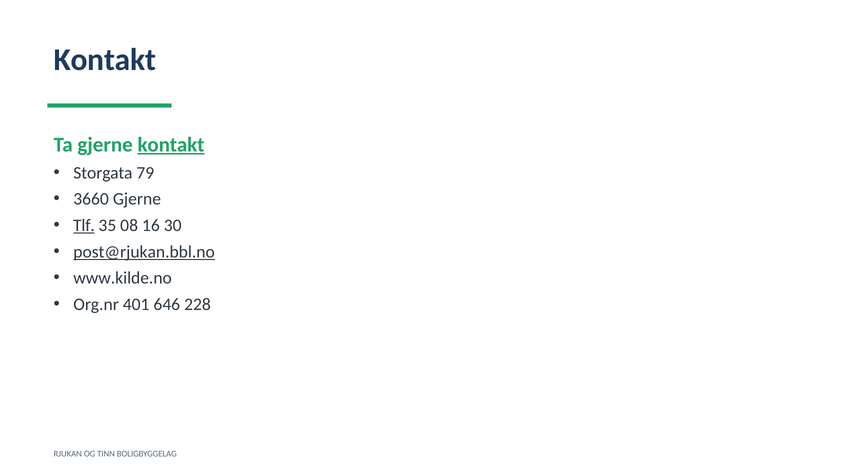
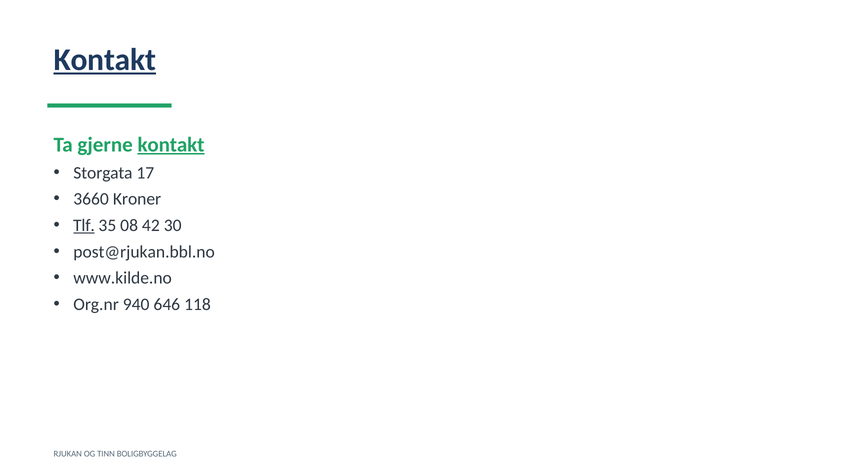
Kontakt underline: none -> present (105, 60)
79: 79 -> 17 (145, 173)
3660 Gjerne: Gjerne -> Kroner (137, 199)
16: 16 -> 42 (151, 226)
post@rjukan.bbl.no underline: present -> none (144, 252)
401: 401 -> 940 (136, 305)
228: 228 -> 118 (197, 305)
